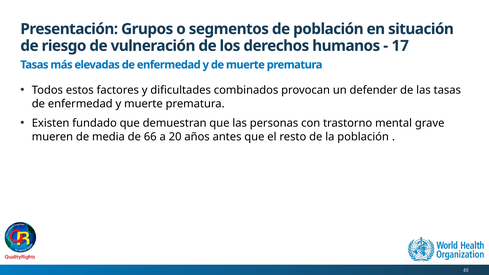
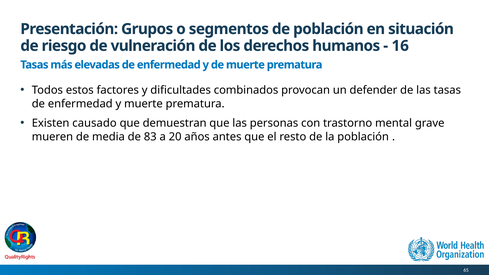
17: 17 -> 16 (400, 46)
fundado: fundado -> causado (94, 123)
66: 66 -> 83 (150, 137)
